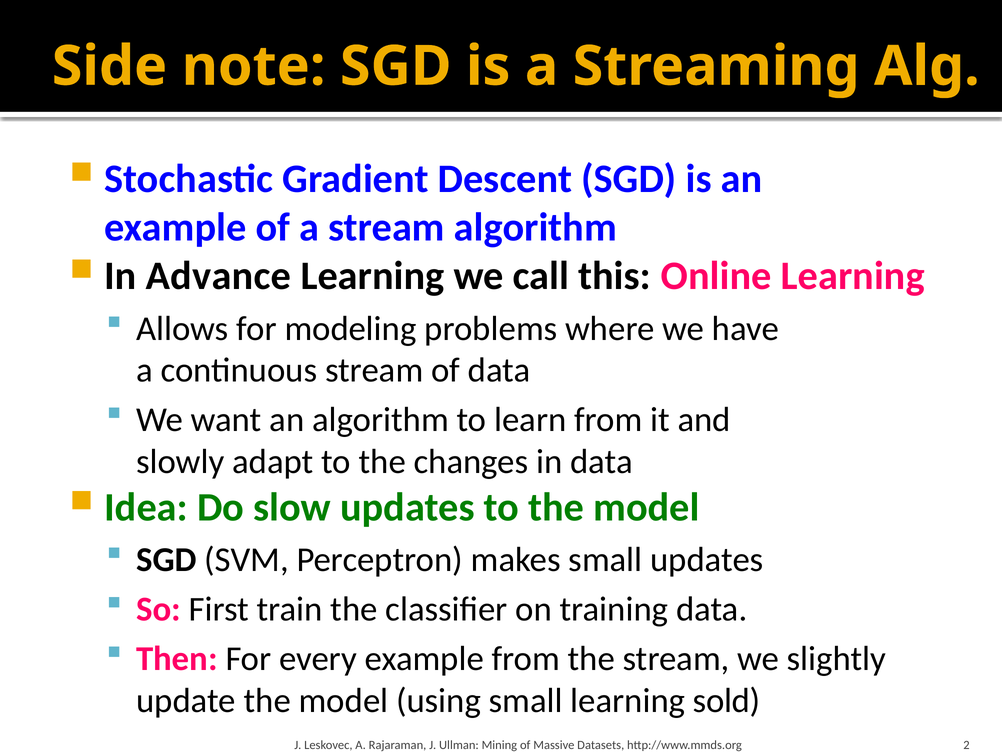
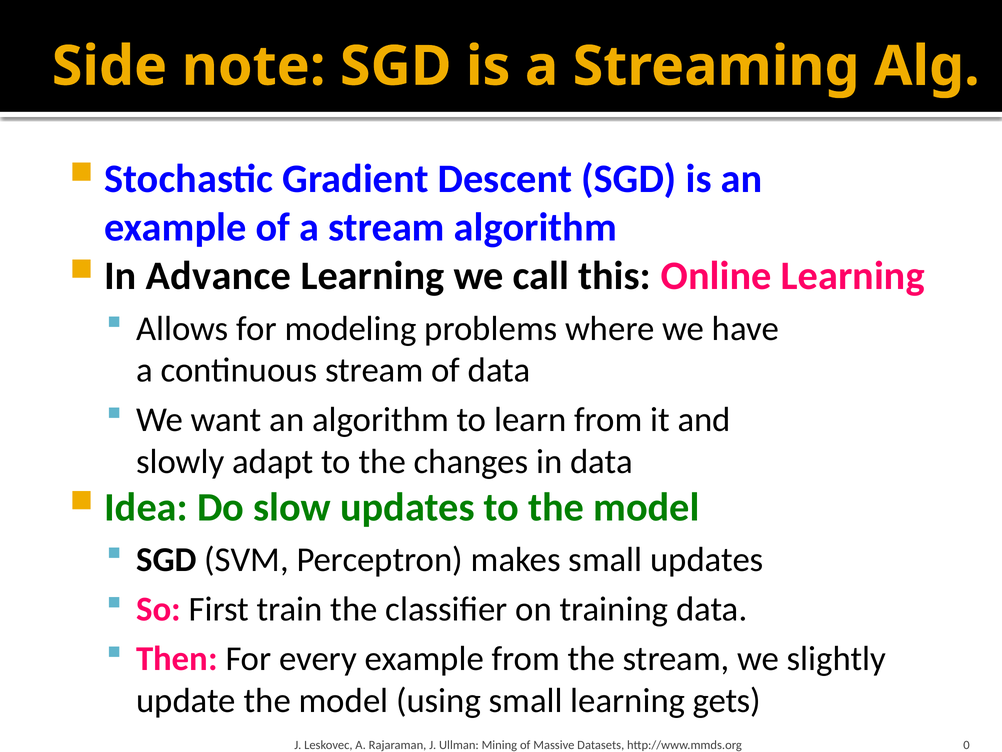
sold: sold -> gets (727, 700)
2: 2 -> 0 (966, 745)
